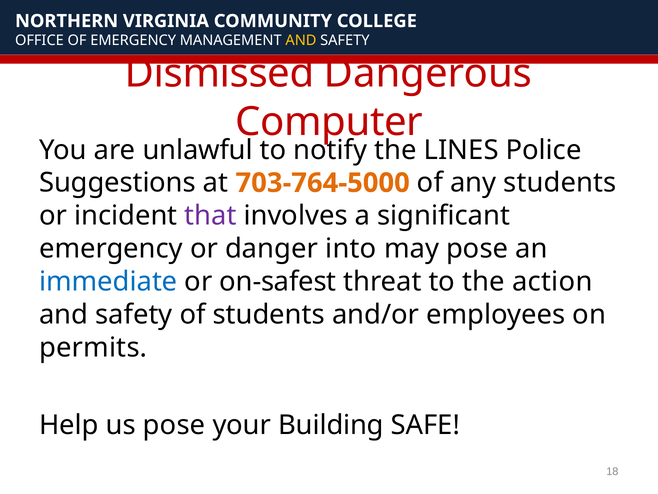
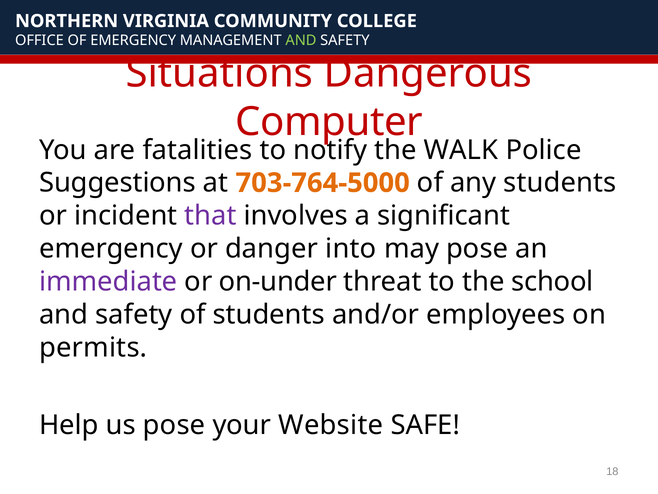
AND colour: yellow -> light green (301, 41)
Dismissed: Dismissed -> Situations (219, 74)
unlawful: unlawful -> fatalities (198, 150)
LINES: LINES -> WALK (461, 150)
immediate colour: blue -> purple (108, 281)
on-safest: on-safest -> on-under (278, 281)
action: action -> school (553, 281)
Building: Building -> Website (331, 425)
